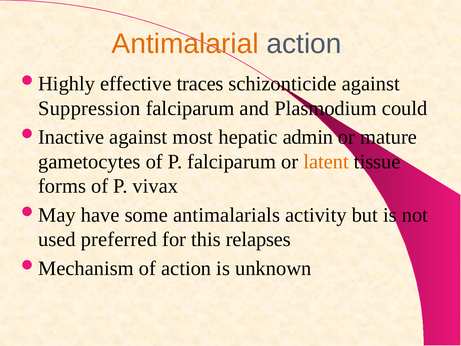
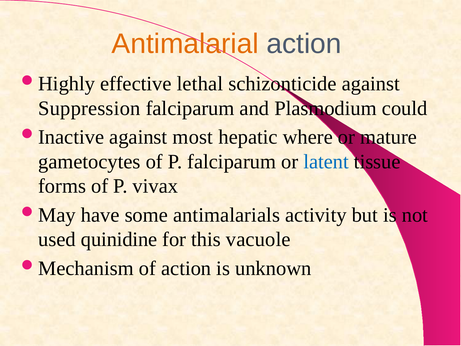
traces: traces -> lethal (200, 84)
admin: admin -> where (308, 137)
latent colour: orange -> blue (326, 162)
preferred: preferred -> quinidine (119, 239)
relapses: relapses -> vacuole (258, 239)
